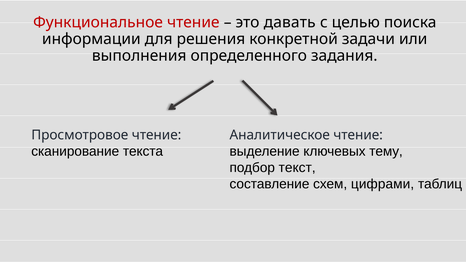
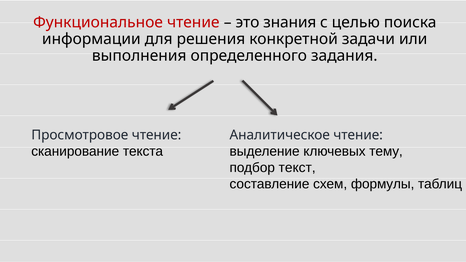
давать: давать -> знания (290, 22)
цифрами: цифрами -> формулы (383, 184)
